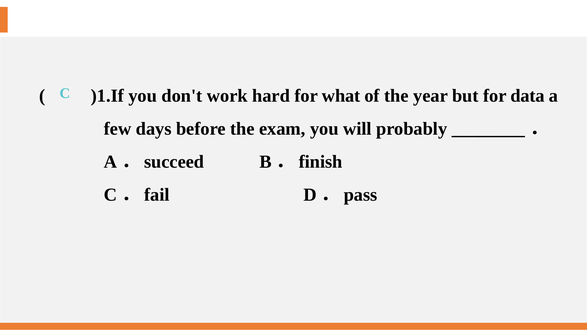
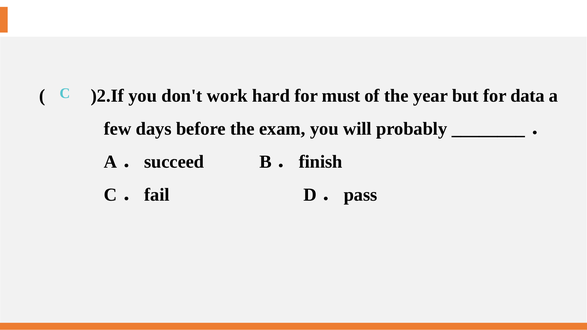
)1.If: )1.If -> )2.If (107, 96)
what: what -> must (341, 96)
